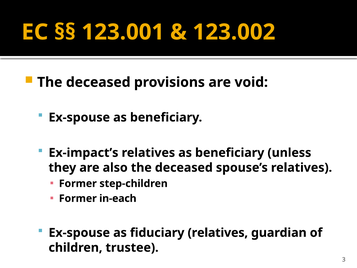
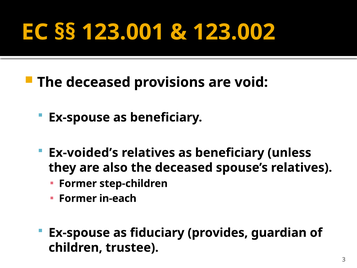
Ex-impact’s: Ex-impact’s -> Ex-voided’s (83, 153)
fiduciary relatives: relatives -> provides (218, 233)
